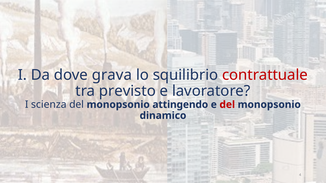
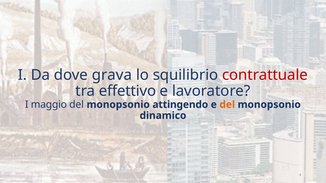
previsto: previsto -> effettivo (127, 91)
scienza: scienza -> maggio (49, 105)
del colour: red -> orange (227, 105)
